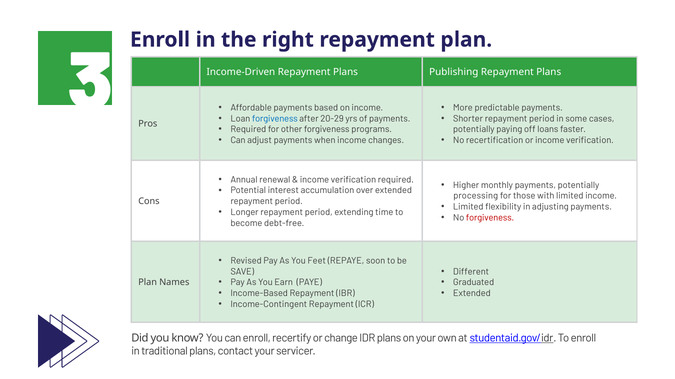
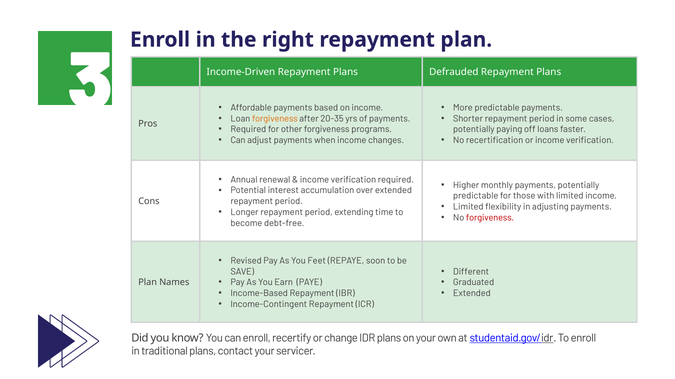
Publishing: Publishing -> Defrauded (454, 72)
forgiveness colour: blue -> orange (275, 119)
20-29: 20-29 -> 20-35 (332, 119)
processing: processing -> predictable (476, 196)
